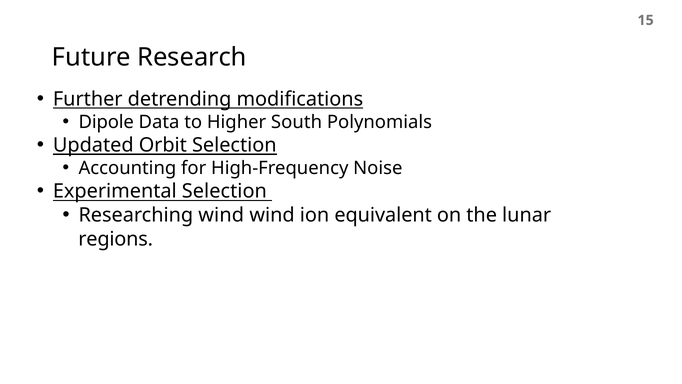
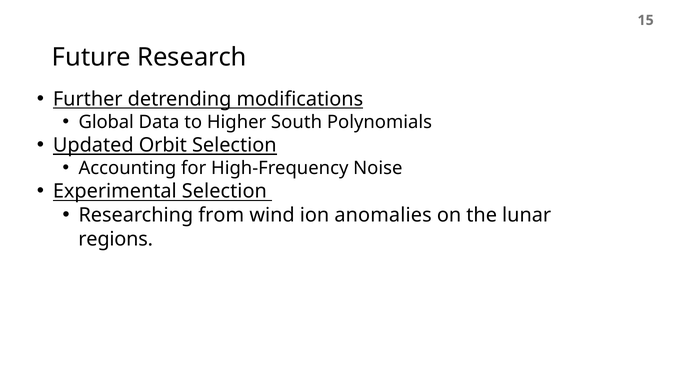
Dipole: Dipole -> Global (106, 122)
Researching wind: wind -> from (221, 215)
equivalent: equivalent -> anomalies (383, 215)
